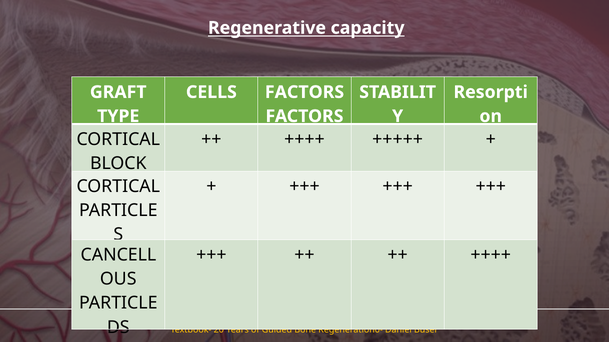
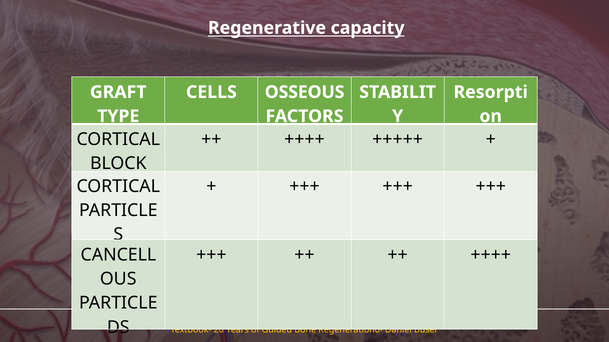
CELLS FACTORS: FACTORS -> OSSEOUS (305, 92)
